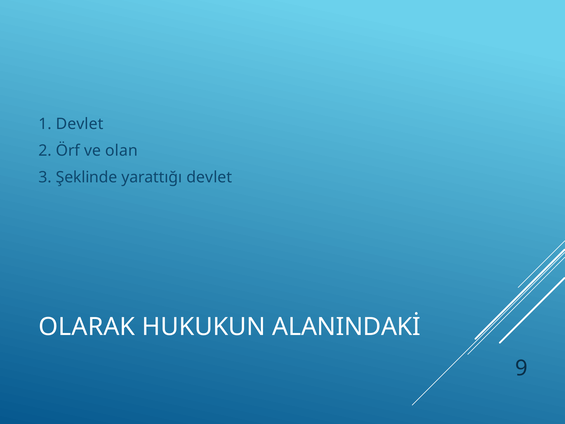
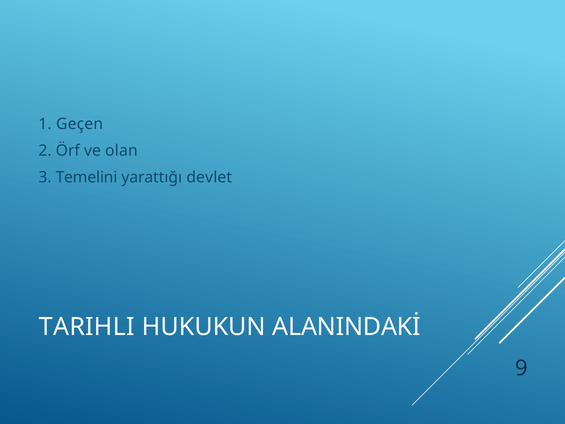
1 Devlet: Devlet -> Geçen (80, 124)
Şeklinde: Şeklinde -> Temelini (87, 177)
OLARAK: OLARAK -> TARIHLI (87, 327)
